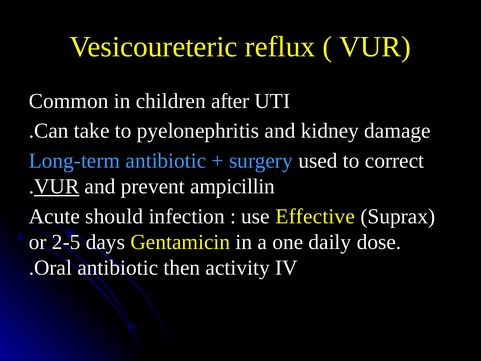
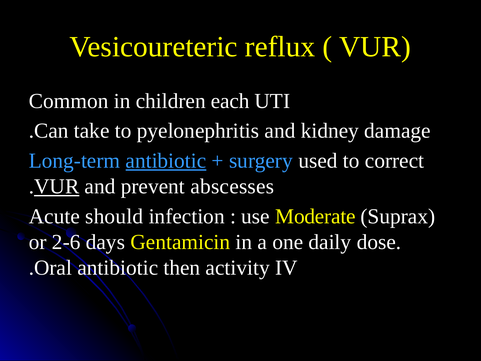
after: after -> each (230, 101)
antibiotic underline: none -> present (166, 161)
ampicillin: ampicillin -> abscesses (232, 186)
Effective: Effective -> Moderate (315, 216)
2-5: 2-5 -> 2-6 (66, 242)
